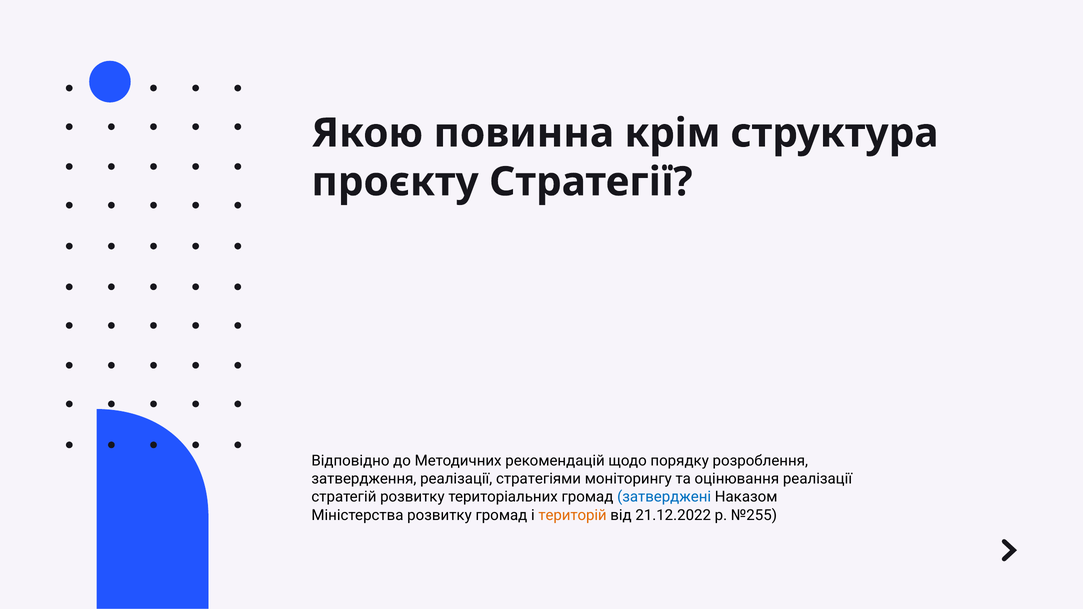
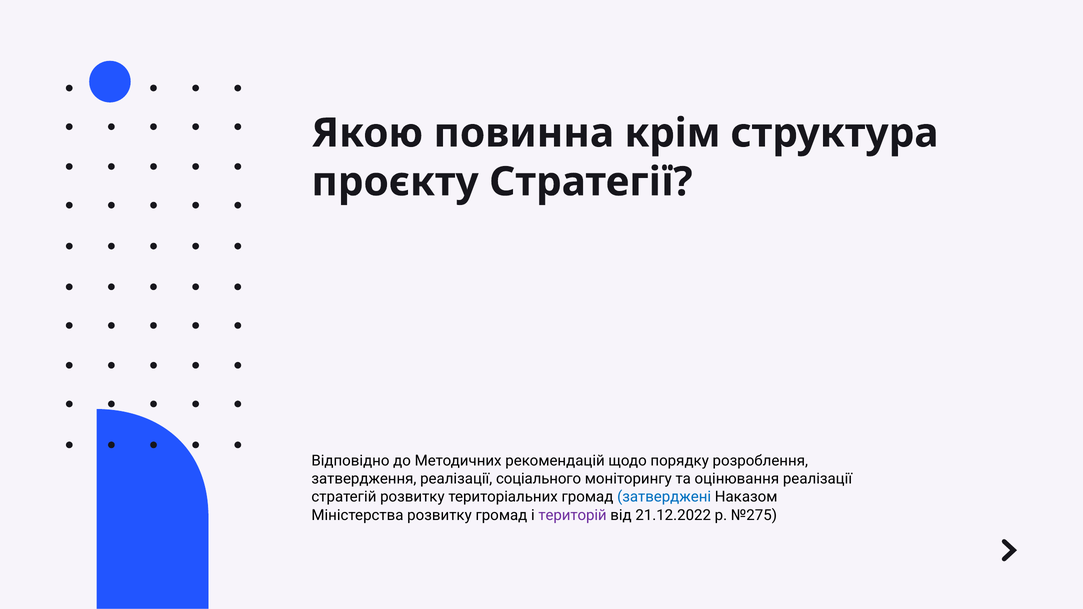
стратегіями: стратегіями -> соціального (539, 479)
територій colour: orange -> purple (573, 515)
№255: №255 -> №275 (754, 515)
